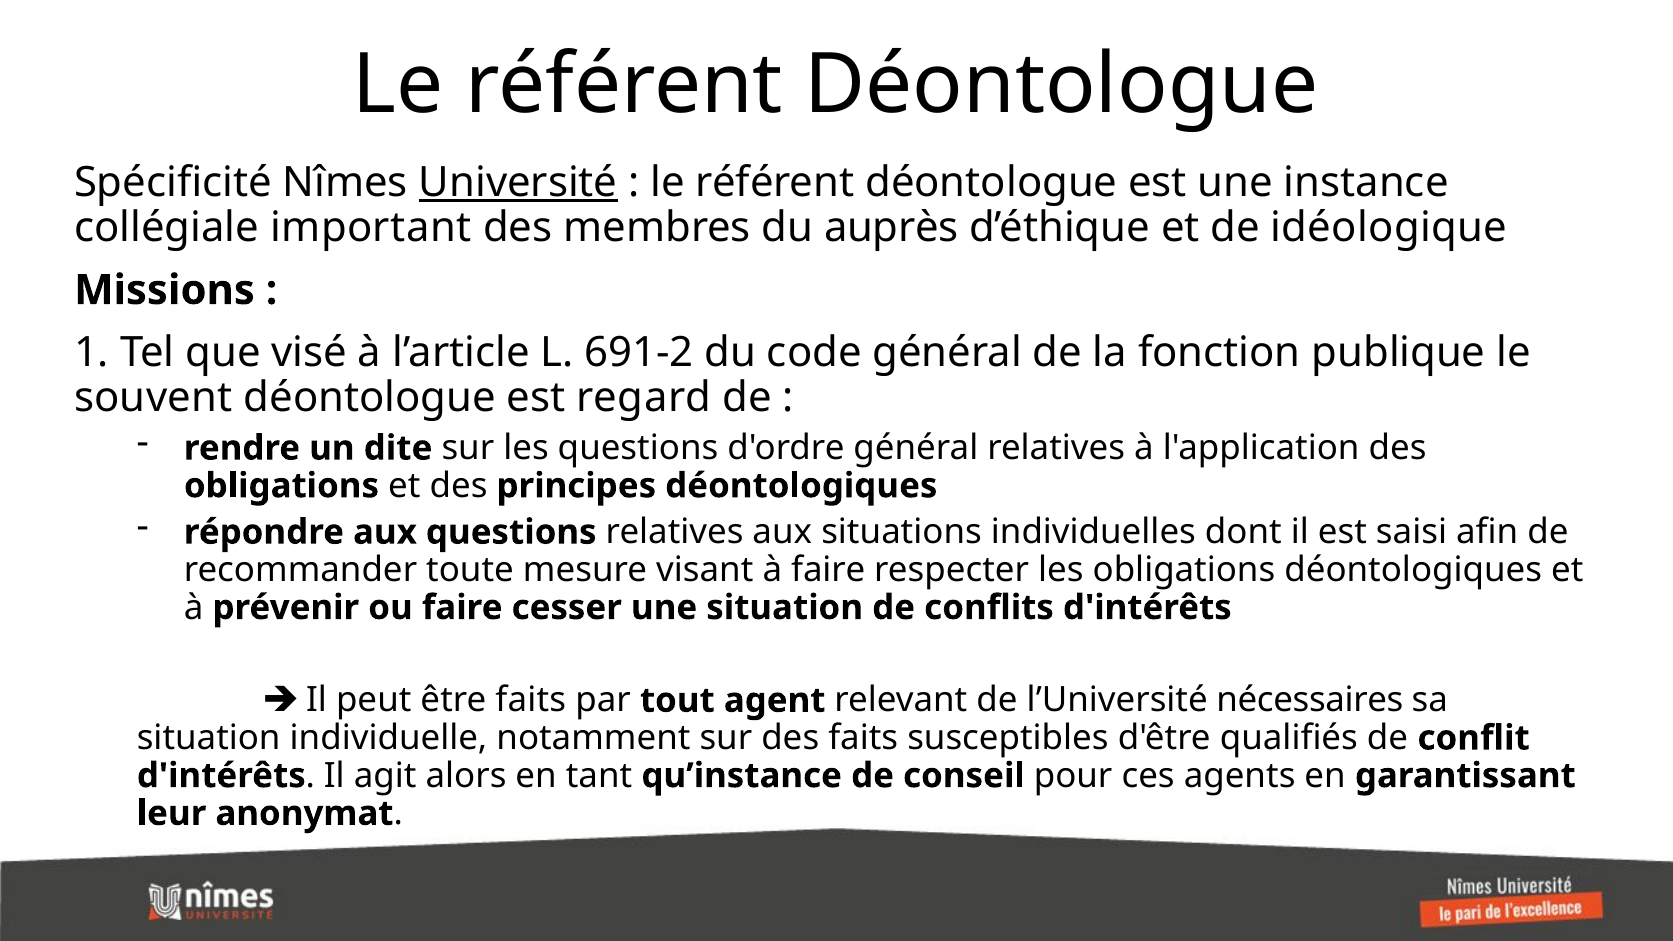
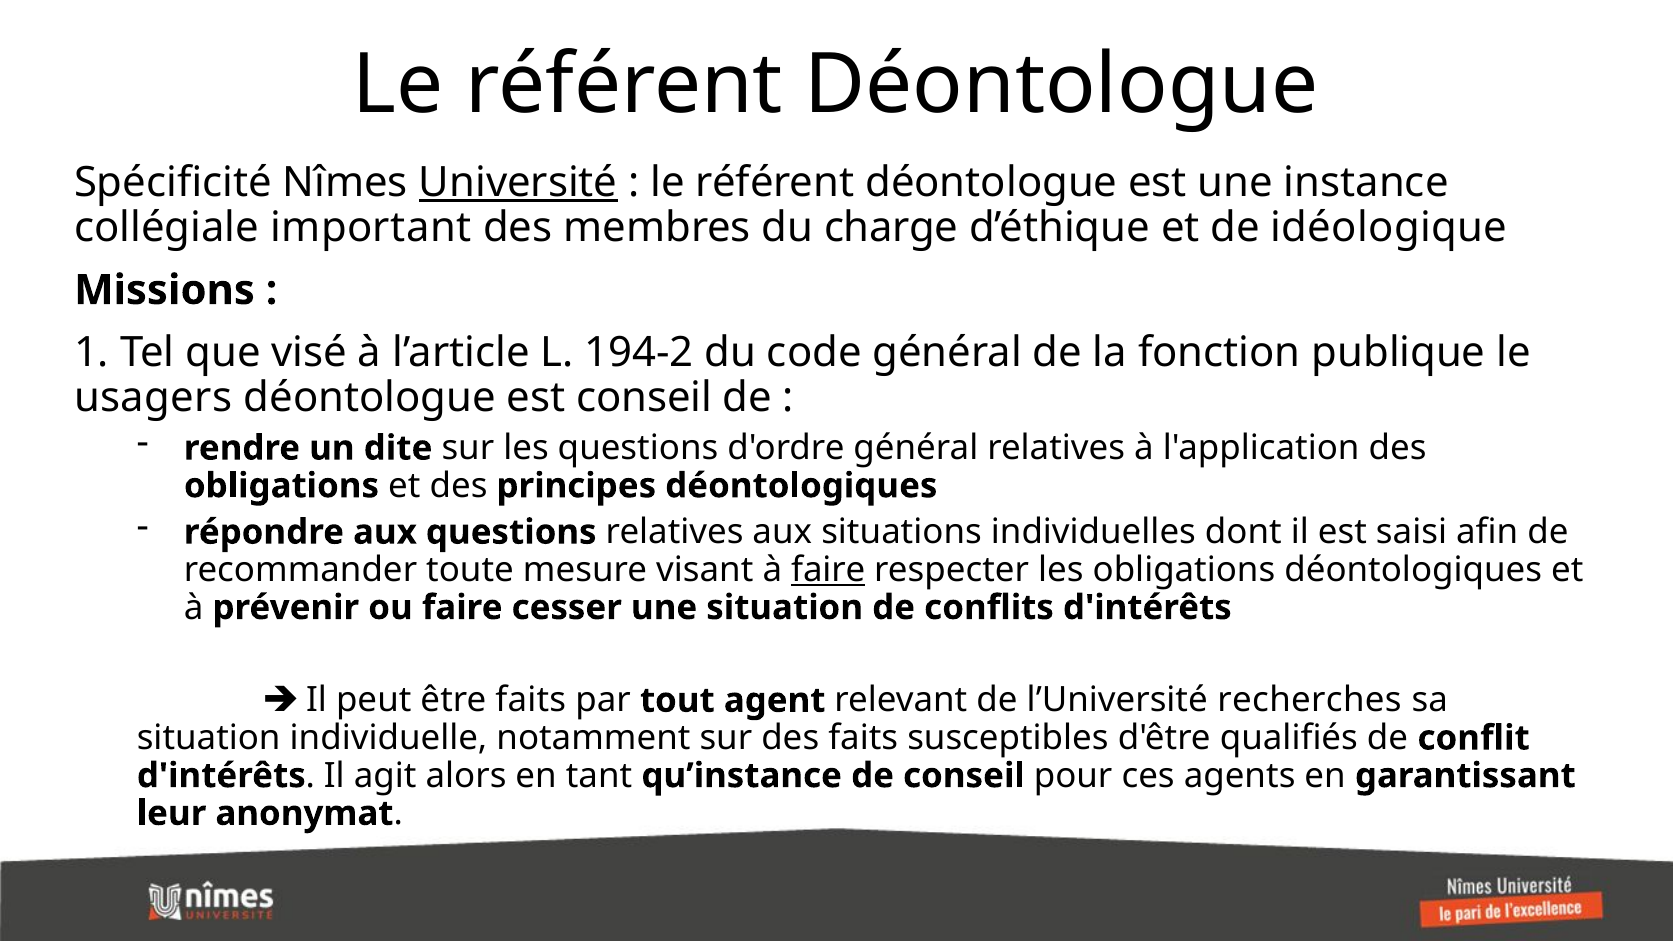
auprès: auprès -> charge (891, 228)
691-2: 691-2 -> 194-2 (639, 353)
souvent: souvent -> usagers (153, 398)
est regard: regard -> conseil (644, 398)
faire underline: none -> present (828, 570)
nécessaires: nécessaires -> recherches (1310, 700)
